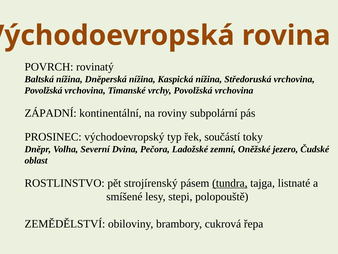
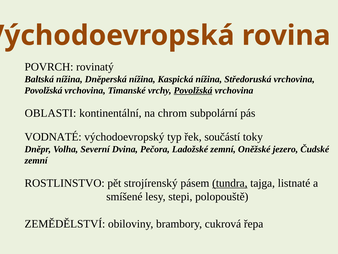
Povolžská underline: none -> present (193, 90)
ZÁPADNÍ: ZÁPADNÍ -> OBLASTI (50, 113)
roviny: roviny -> chrom (172, 113)
PROSINEC: PROSINEC -> VODNATÉ (53, 137)
oblast: oblast -> zemní (36, 160)
